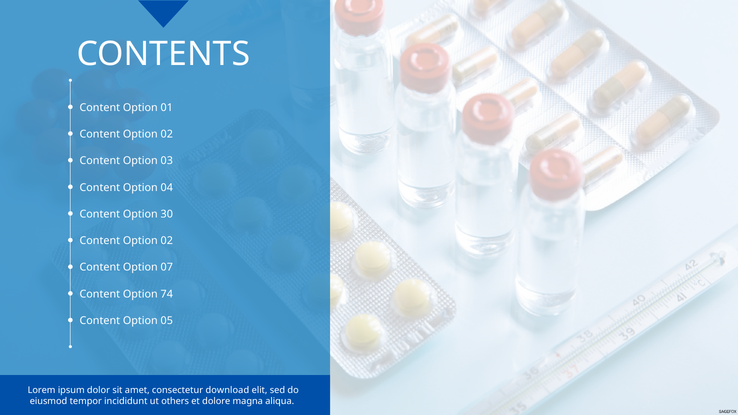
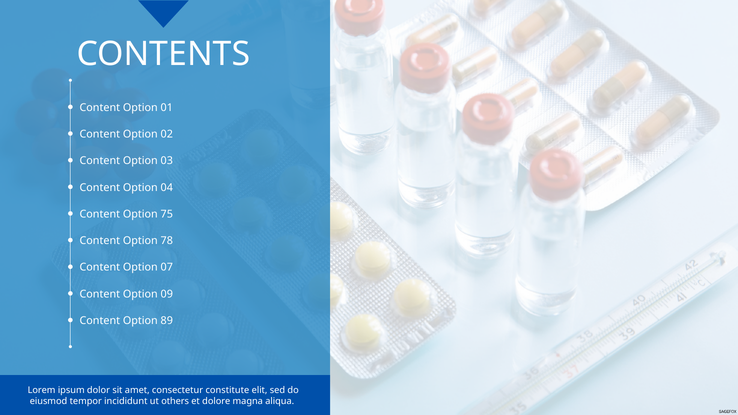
30: 30 -> 75 (167, 214)
02: 02 -> 78 (167, 241)
74: 74 -> 09 (167, 294)
05: 05 -> 89 (167, 321)
download: download -> constitute (227, 390)
